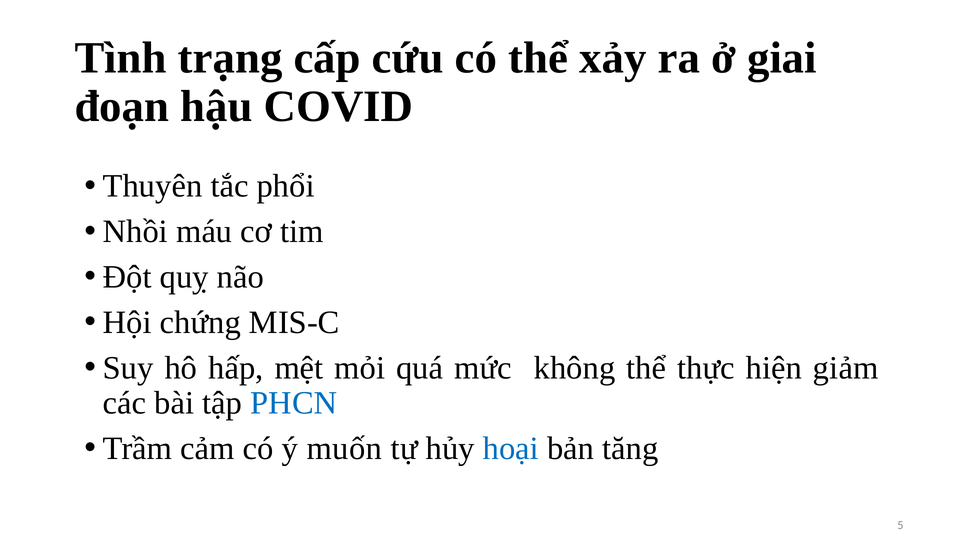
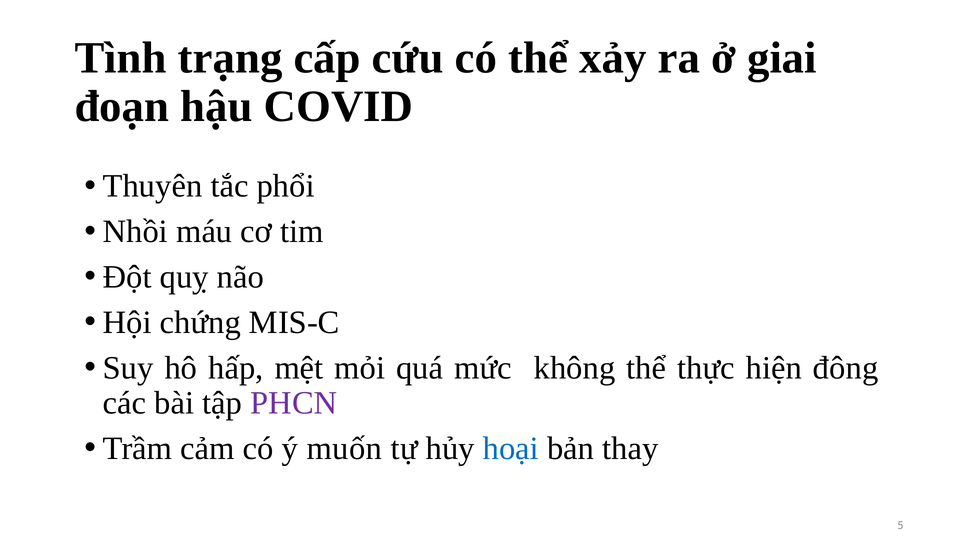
giảm: giảm -> đông (846, 368)
PHCN colour: blue -> purple (294, 403)
tăng: tăng -> thay (630, 448)
